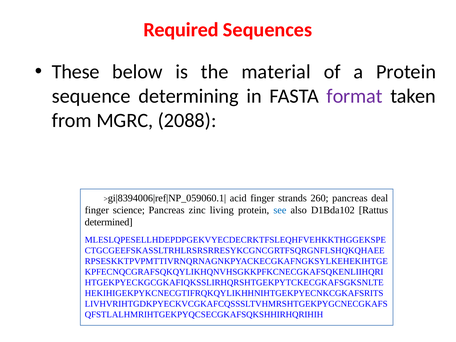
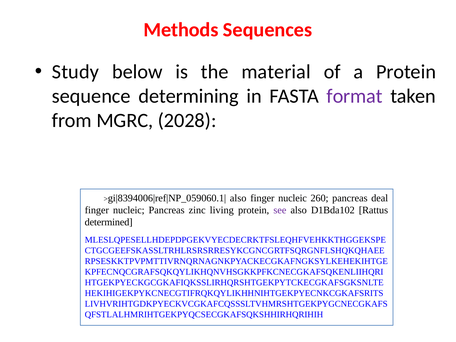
Required: Required -> Methods (181, 30)
These: These -> Study (75, 72)
2088: 2088 -> 2028 (187, 121)
acid: acid -> also (238, 198)
strands: strands -> nucleic (293, 198)
science: science -> nucleic (129, 210)
see colour: blue -> purple (280, 210)
